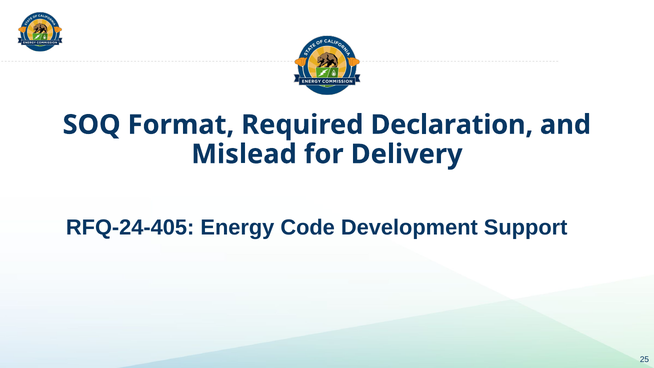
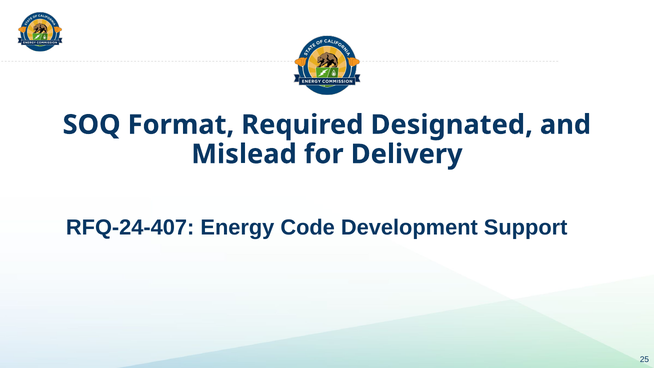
Declaration: Declaration -> Designated (452, 125)
RFQ-24-405: RFQ-24-405 -> RFQ-24-407 (130, 227)
